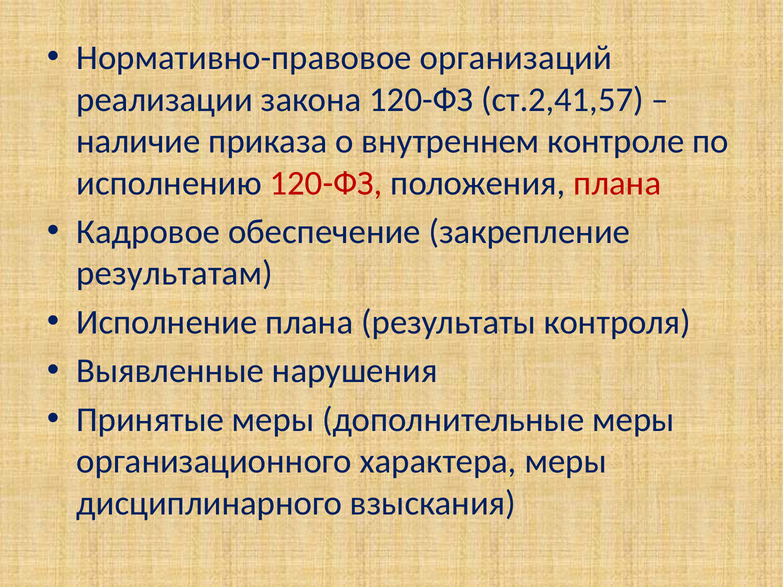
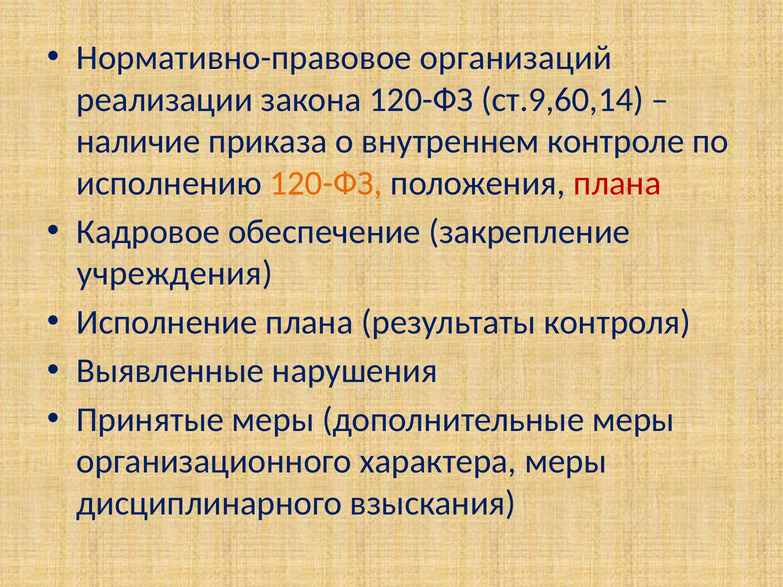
ст.2,41,57: ст.2,41,57 -> ст.9,60,14 (562, 100)
120-ФЗ colour: red -> orange (326, 183)
результатам: результатам -> учреждения (175, 274)
